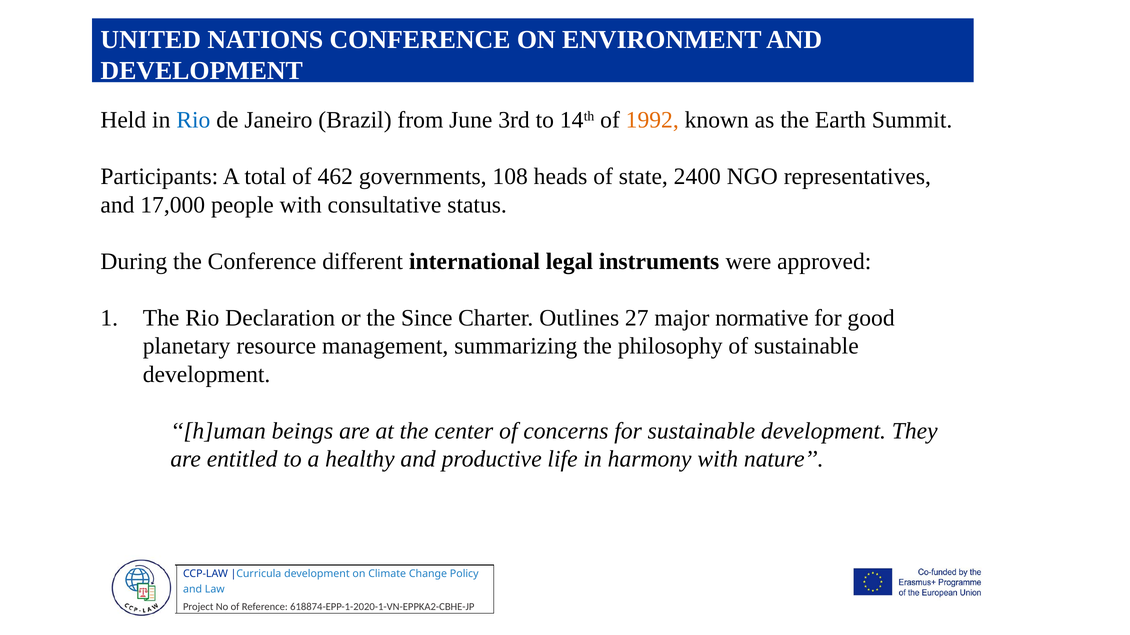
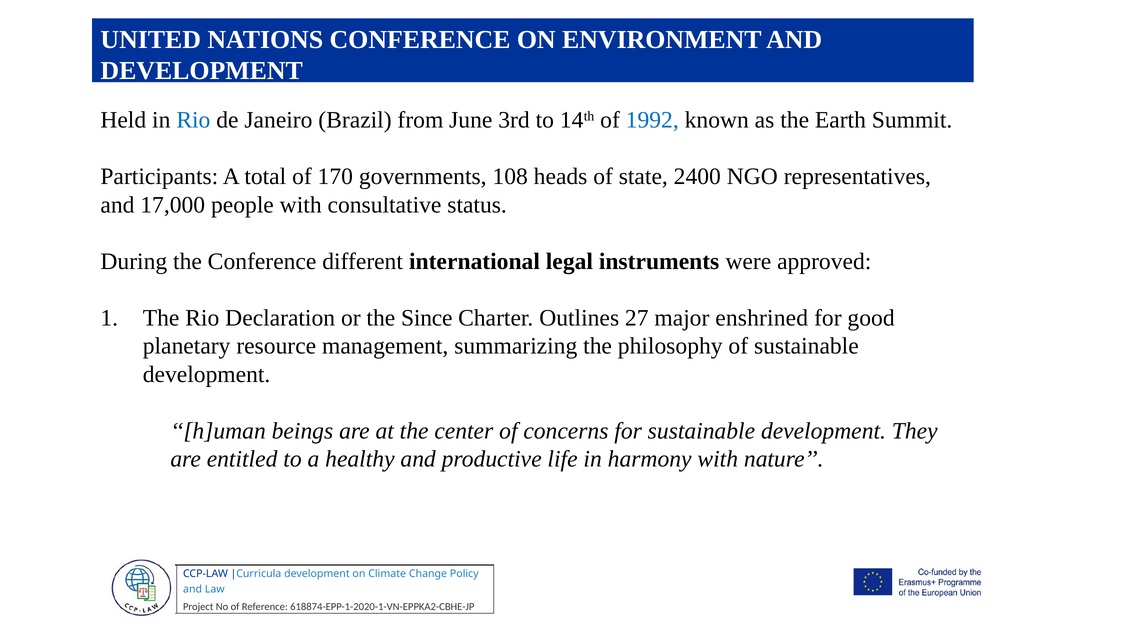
1992 colour: orange -> blue (652, 120)
462: 462 -> 170 (335, 177)
normative: normative -> enshrined (762, 318)
